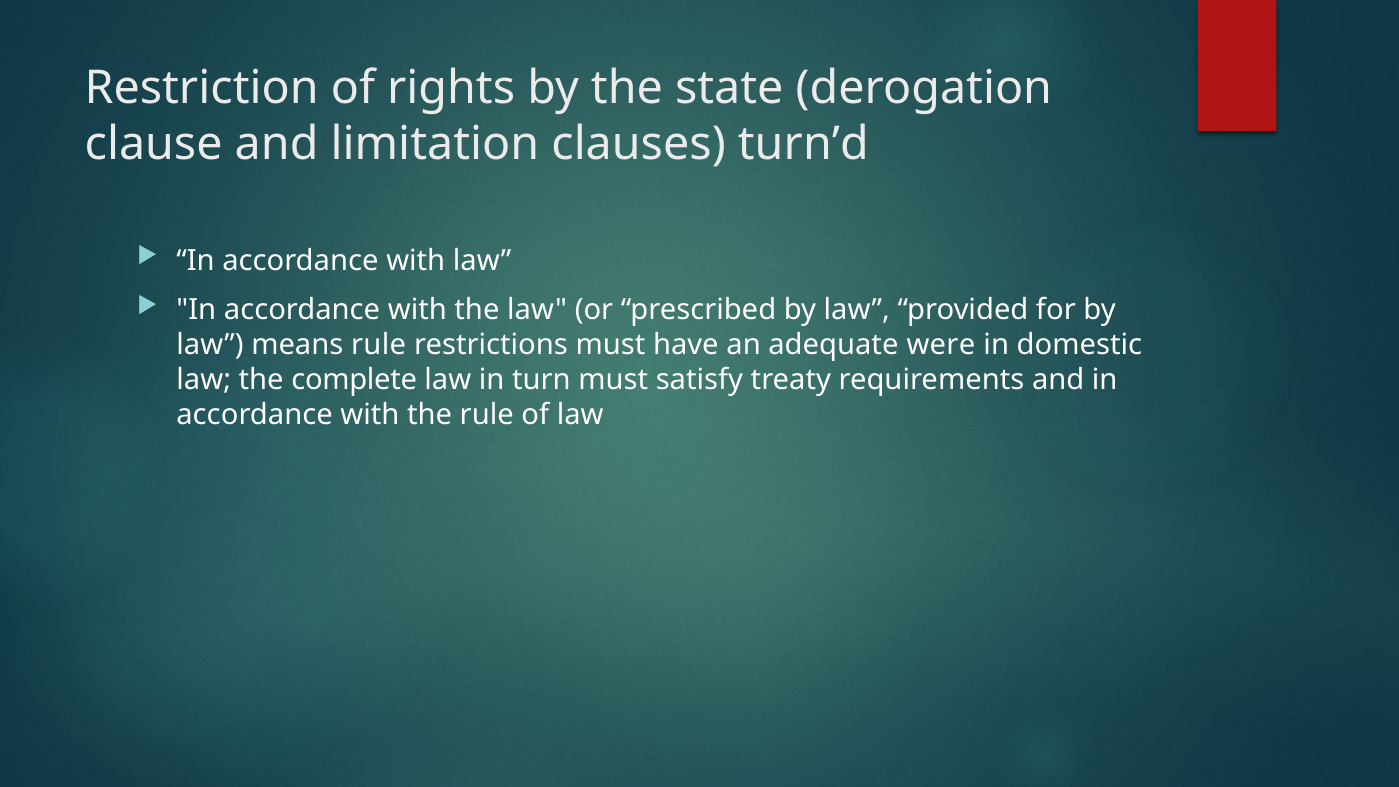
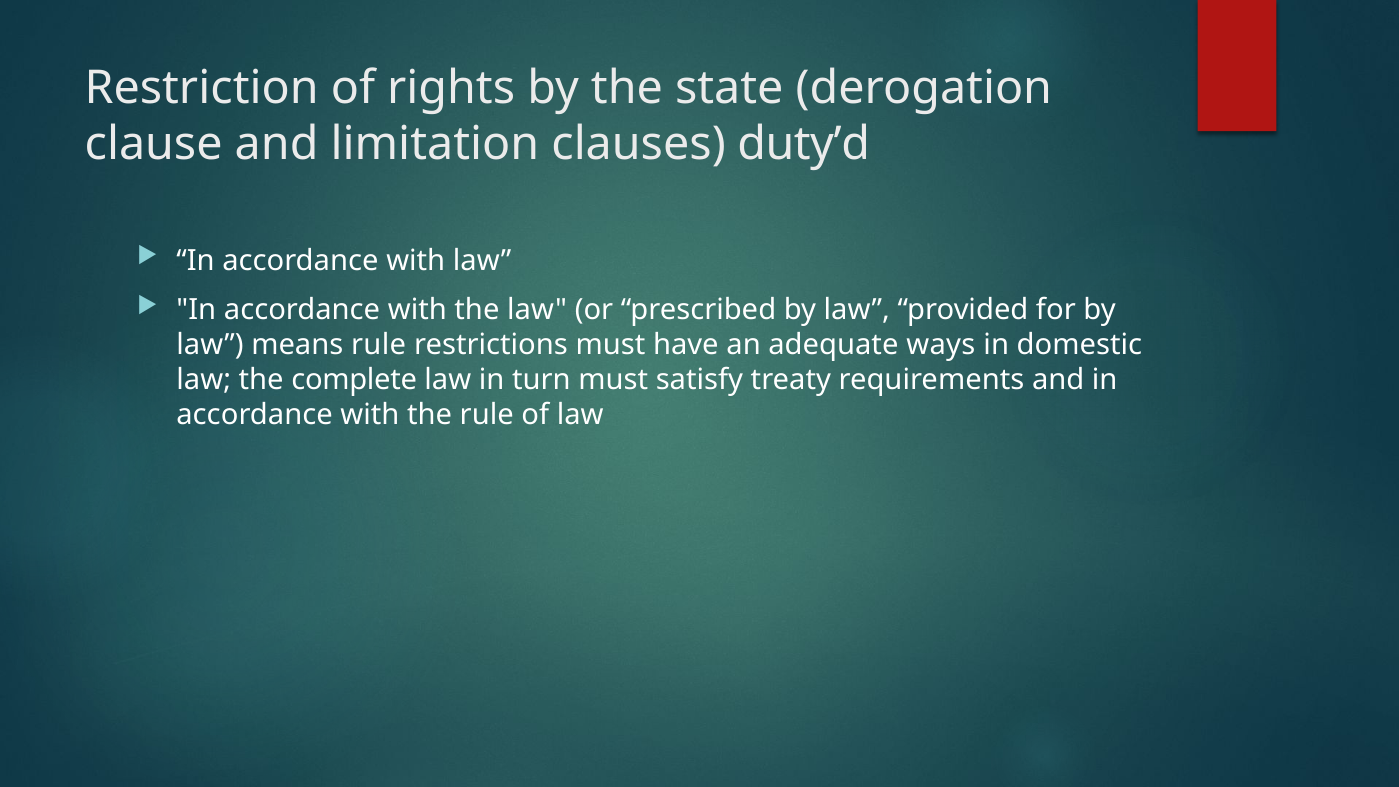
turn’d: turn’d -> duty’d (804, 144)
were: were -> ways (941, 345)
